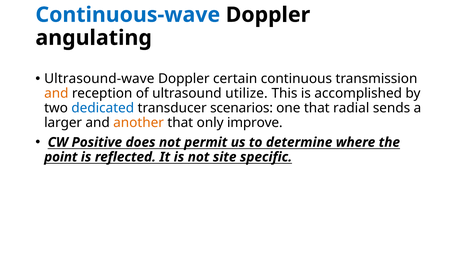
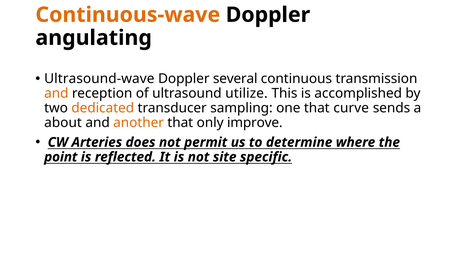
Continuous-wave colour: blue -> orange (128, 15)
certain: certain -> several (235, 79)
dedicated colour: blue -> orange (103, 108)
scenarios: scenarios -> sampling (241, 108)
radial: radial -> curve (351, 108)
larger: larger -> about (63, 123)
Positive: Positive -> Arteries (97, 142)
